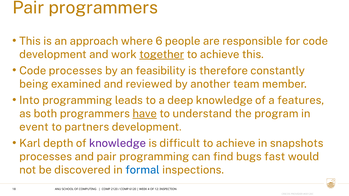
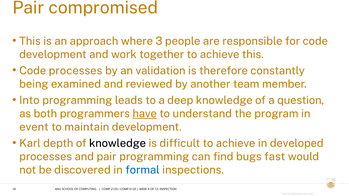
Pair programmers: programmers -> compromised (103, 8)
6: 6 -> 3 (159, 41)
together underline: present -> none (162, 54)
feasibility: feasibility -> validation (161, 71)
features: features -> question (301, 100)
partners: partners -> maintain (87, 127)
knowledge colour: purple -> black (118, 143)
snapshots: snapshots -> developed (297, 143)
